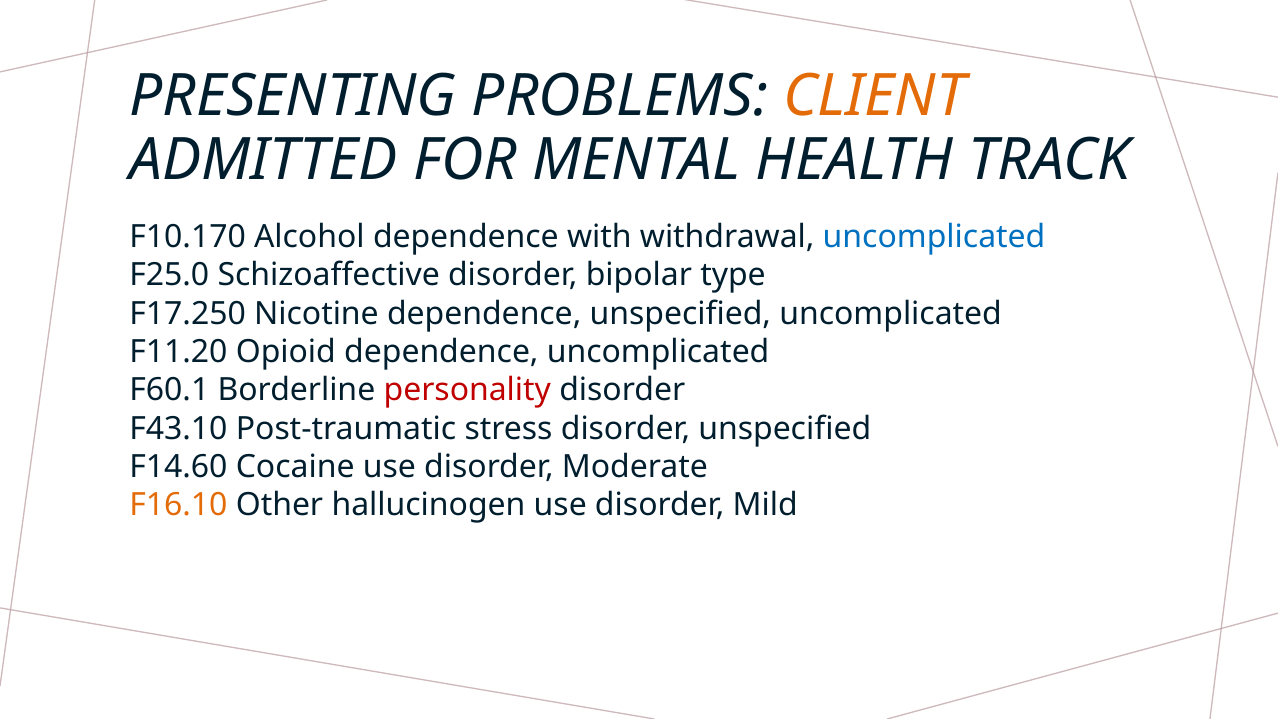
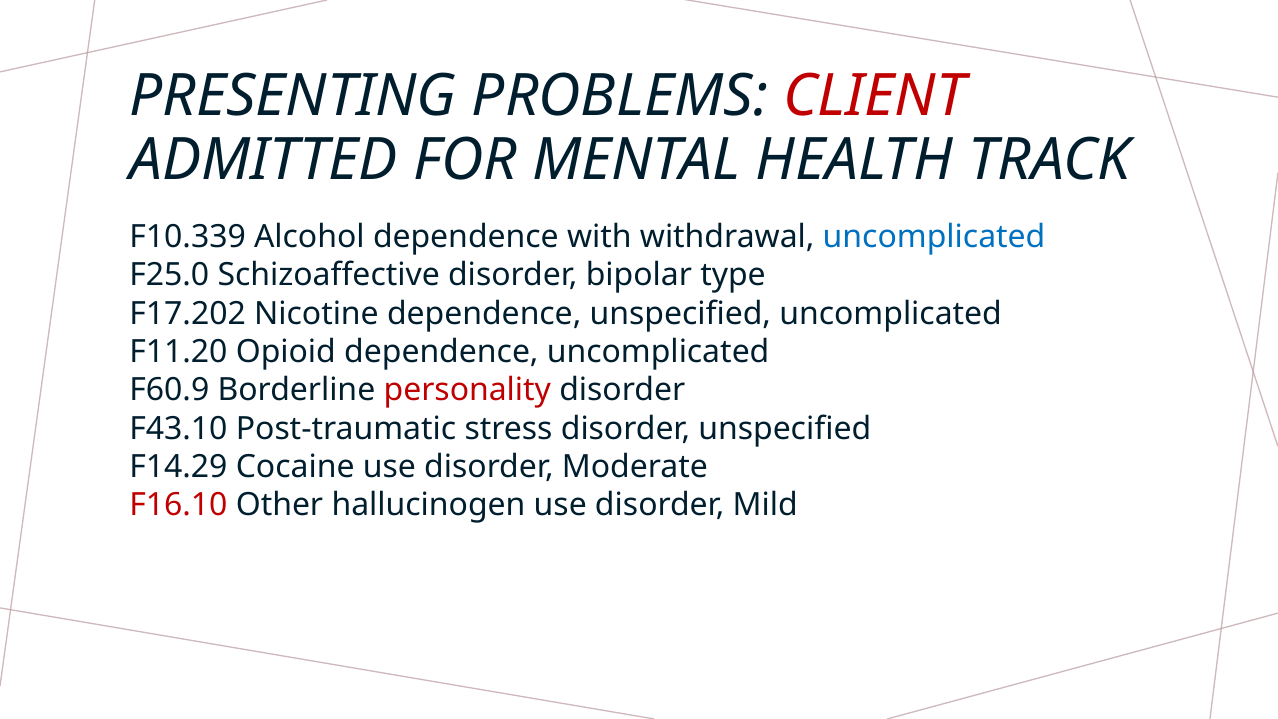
CLIENT colour: orange -> red (874, 96)
F10.170: F10.170 -> F10.339 (188, 237)
F17.250: F17.250 -> F17.202 (188, 314)
F60.1: F60.1 -> F60.9 (169, 390)
F14.60: F14.60 -> F14.29 (178, 467)
F16.10 colour: orange -> red (178, 505)
